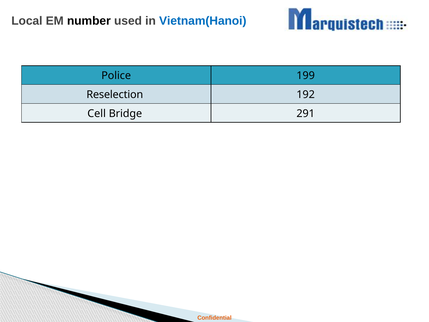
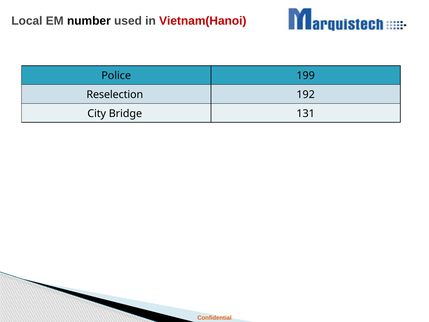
Vietnam(Hanoi colour: blue -> red (203, 21)
Cell: Cell -> City (97, 113)
291: 291 -> 131 (306, 113)
